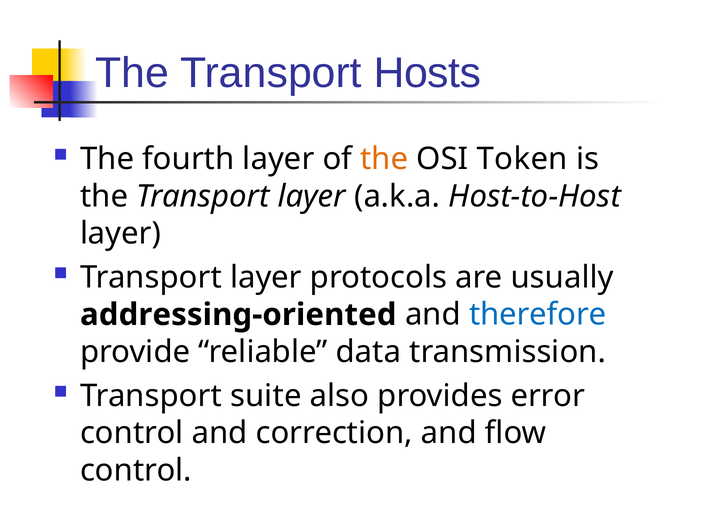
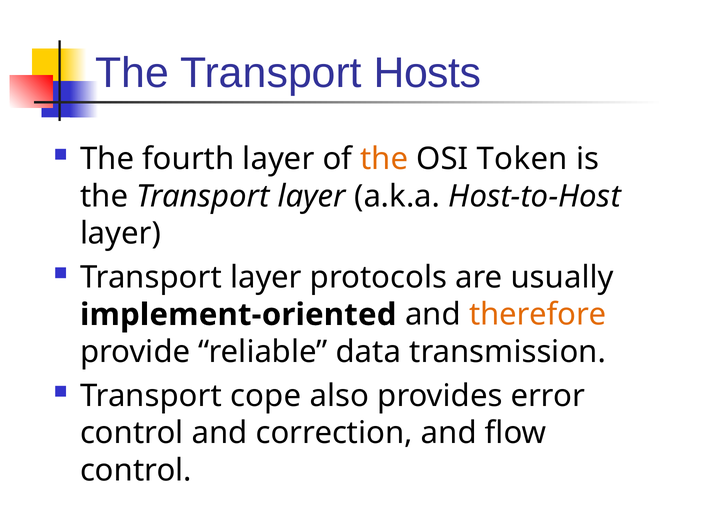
addressing-oriented: addressing-oriented -> implement-oriented (238, 315)
therefore colour: blue -> orange (538, 315)
suite: suite -> cope (266, 396)
